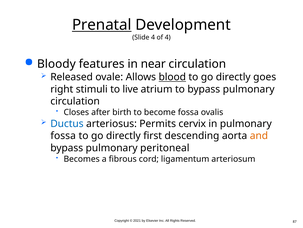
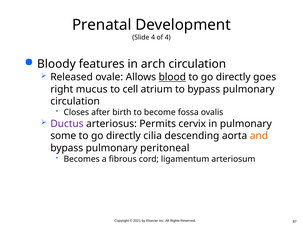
Prenatal underline: present -> none (102, 25)
near: near -> arch (153, 64)
stimuli: stimuli -> mucus (92, 89)
live: live -> cell (130, 89)
Ductus colour: blue -> purple (67, 123)
fossa: fossa -> some (63, 135)
first: first -> cilia (153, 135)
